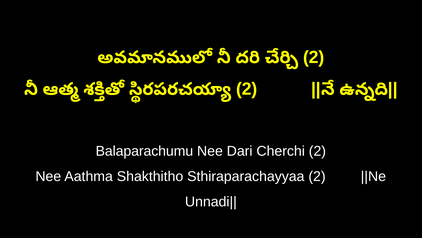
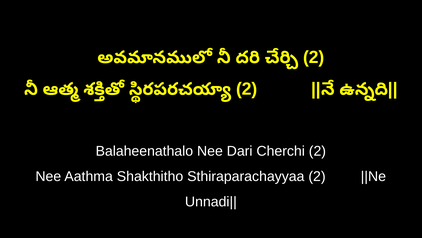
Balaparachumu: Balaparachumu -> Balaheenathalo (144, 151)
